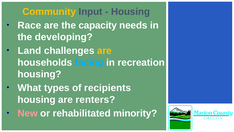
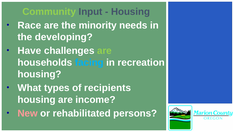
Community colour: yellow -> light green (49, 12)
capacity: capacity -> minority (98, 25)
Land: Land -> Have (29, 51)
are colour: yellow -> light green (104, 51)
renters: renters -> income (95, 99)
minority: minority -> persons (135, 113)
